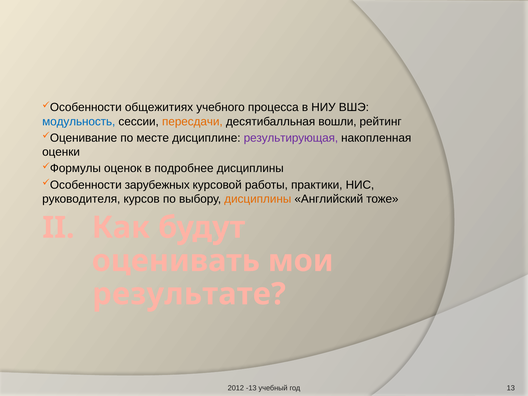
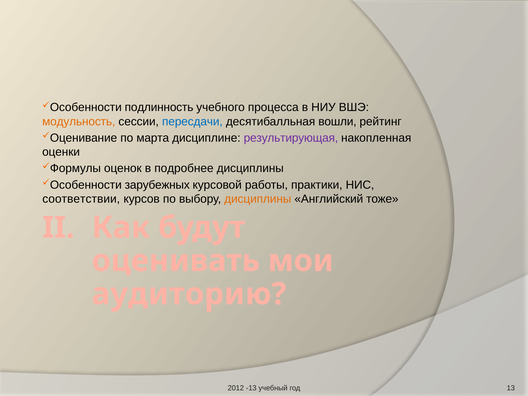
общежитиях: общежитиях -> подлинность (159, 107)
модульность colour: blue -> orange (79, 121)
пересдачи colour: orange -> blue (192, 121)
месте: месте -> марта (153, 138)
руководителя: руководителя -> соответствии (81, 199)
результате: результате -> аудиторию (189, 294)
